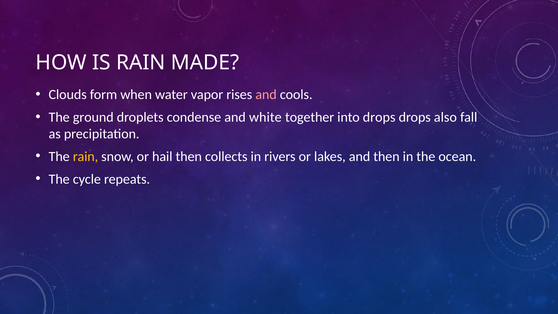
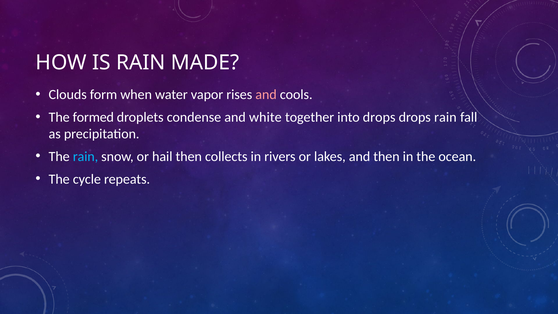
ground: ground -> formed (93, 117)
drops also: also -> rain (445, 117)
rain colour: yellow -> light blue (85, 156)
